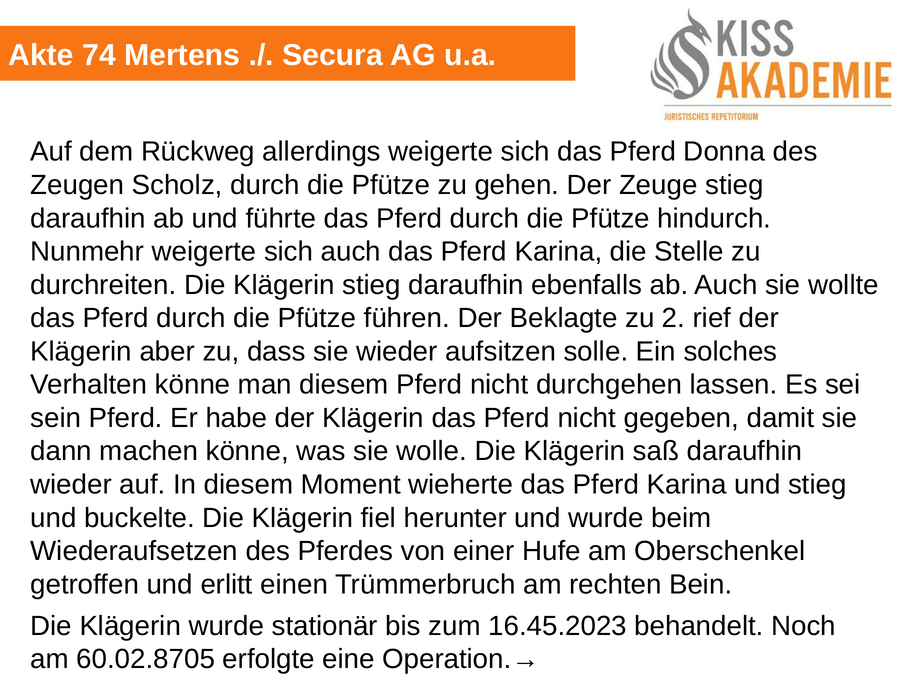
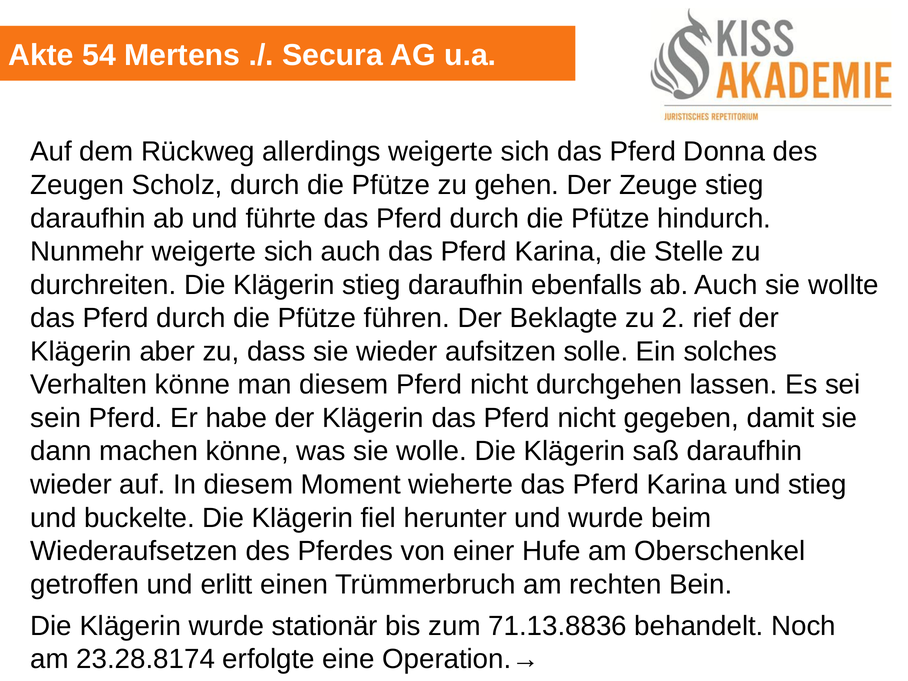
74: 74 -> 54 (99, 55)
16.45.2023: 16.45.2023 -> 71.13.8836 (558, 626)
60.02.8705: 60.02.8705 -> 23.28.8174 (146, 659)
